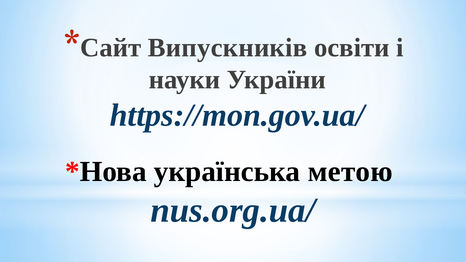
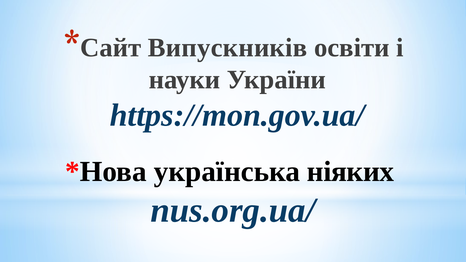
метою: метою -> ніяких (351, 172)
